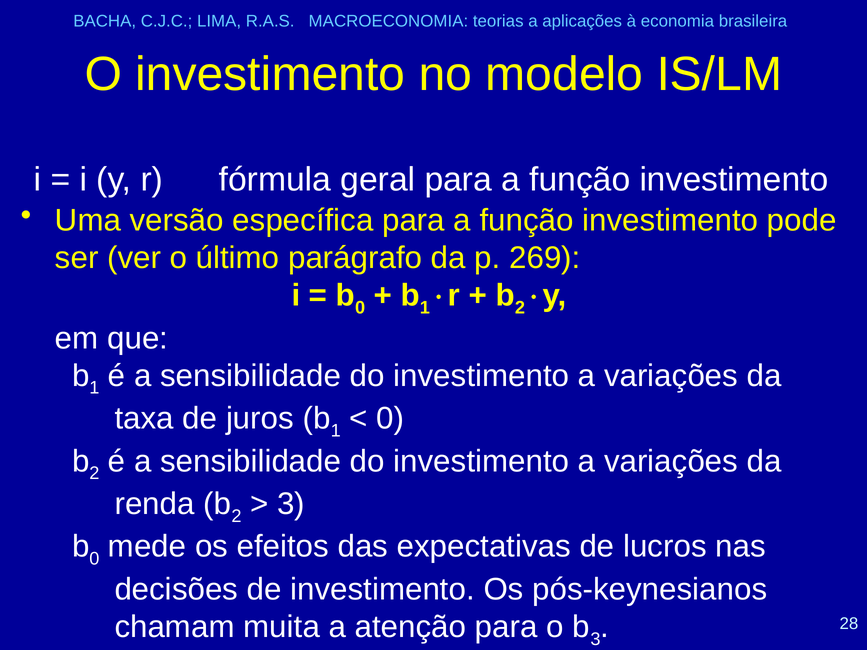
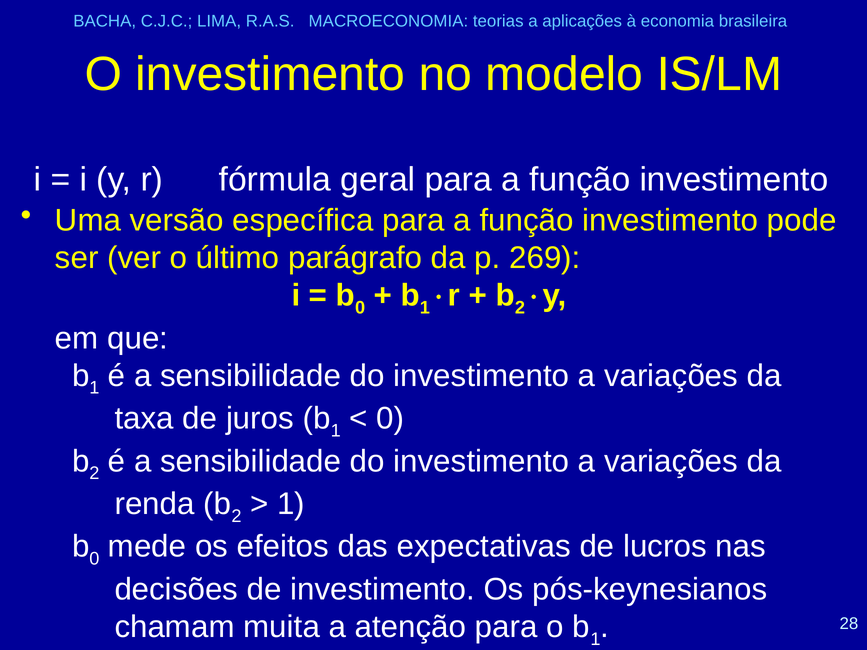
3: 3 -> 1 (291, 504)
3: 3 -> 1 (596, 639)
